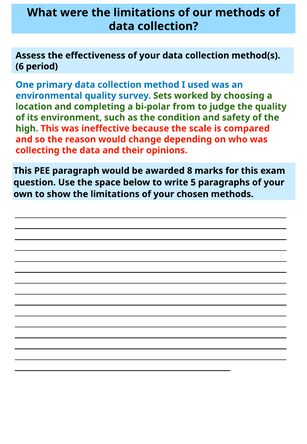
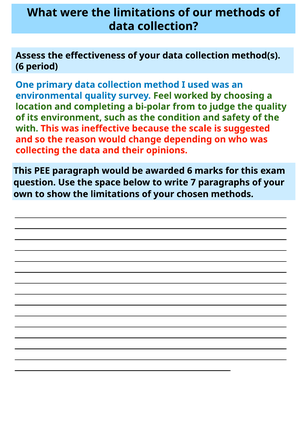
Sets: Sets -> Feel (163, 96)
high: high -> with (27, 128)
compared: compared -> suggested (247, 128)
awarded 8: 8 -> 6 (190, 171)
5: 5 -> 7 (193, 182)
